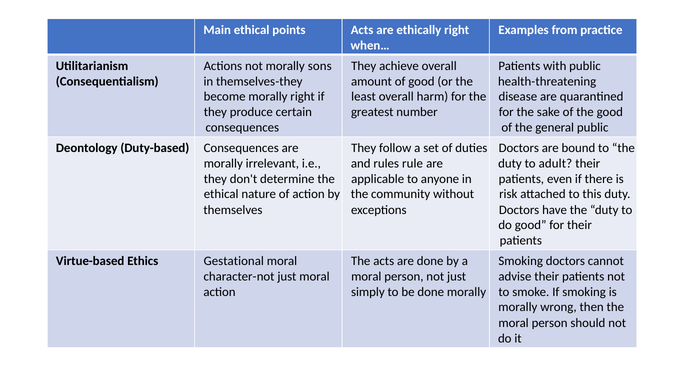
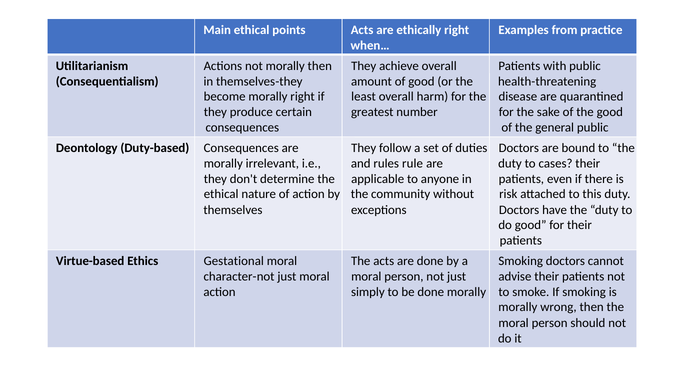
morally sons: sons -> then (320, 66)
adult: adult -> cases (556, 164)
